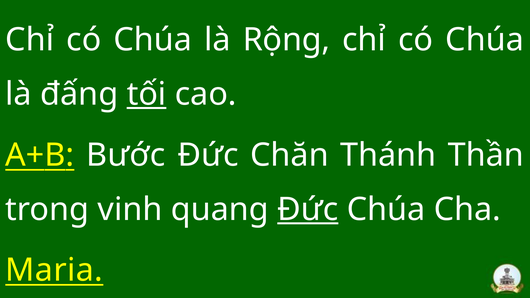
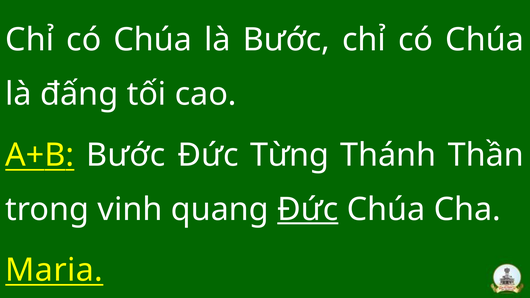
là Rộng: Rộng -> Bước (286, 40)
tối underline: present -> none (146, 94)
Chăn: Chăn -> Từng (290, 155)
